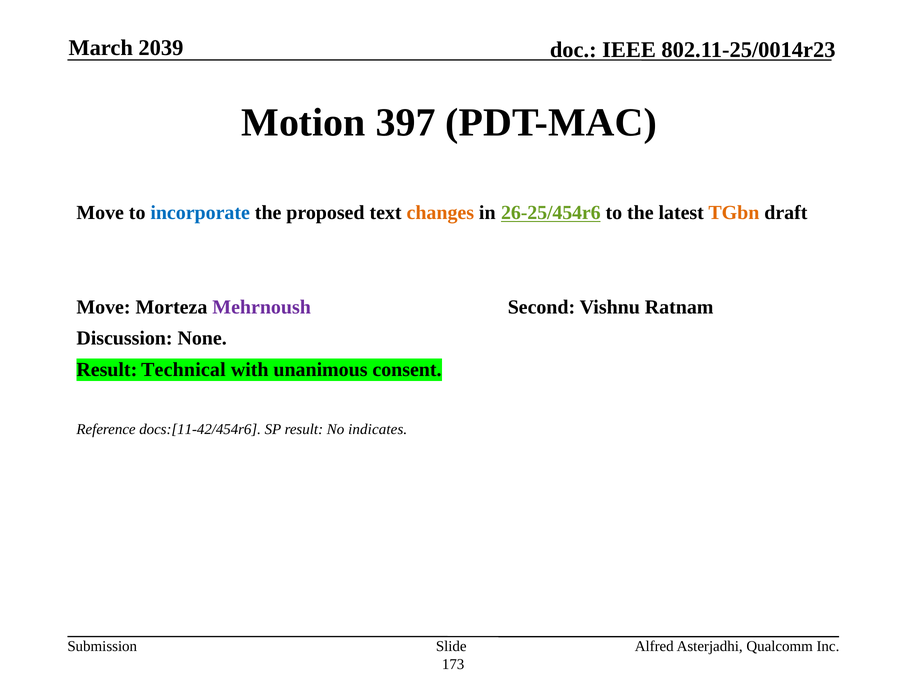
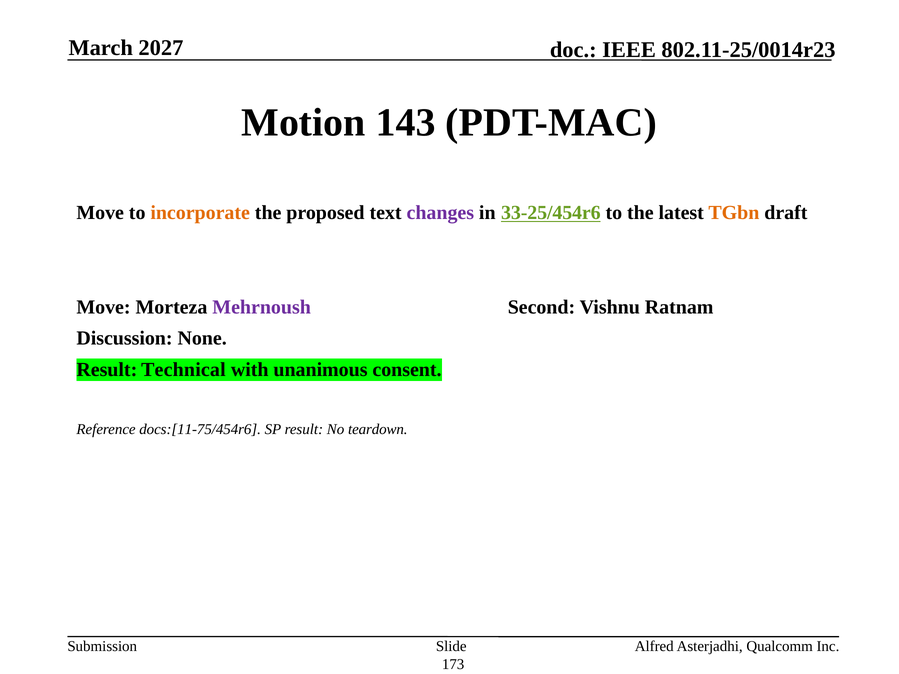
2039: 2039 -> 2027 (161, 48)
397: 397 -> 143 (406, 123)
incorporate colour: blue -> orange (200, 213)
changes colour: orange -> purple (440, 213)
26-25/454r6: 26-25/454r6 -> 33-25/454r6 (551, 213)
docs:[11-42/454r6: docs:[11-42/454r6 -> docs:[11-75/454r6 (200, 430)
indicates: indicates -> teardown (378, 430)
